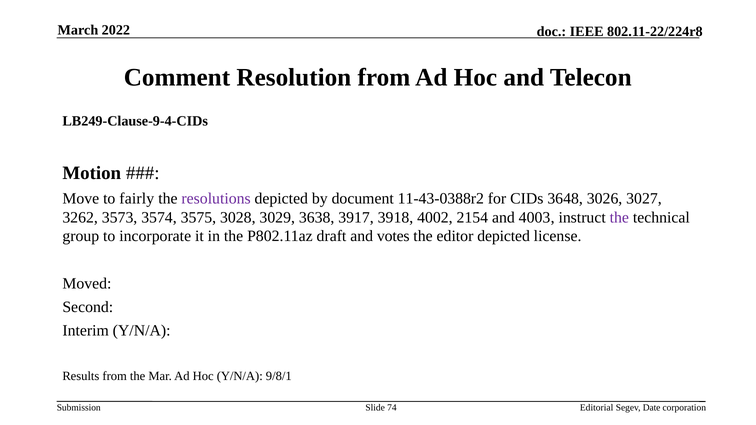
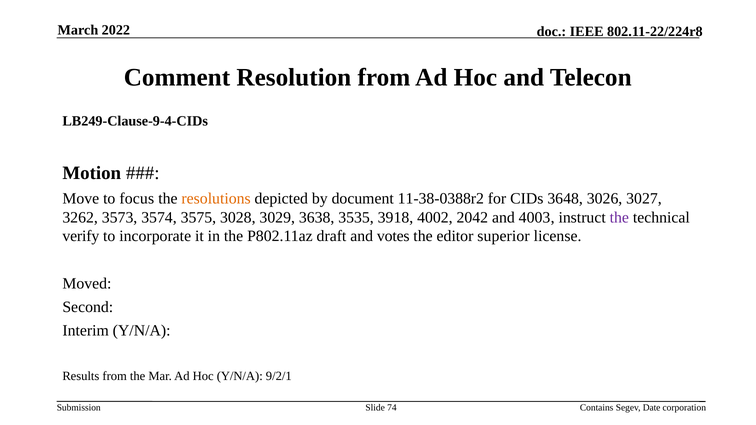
fairly: fairly -> focus (137, 199)
resolutions colour: purple -> orange (216, 199)
11-43-0388r2: 11-43-0388r2 -> 11-38-0388r2 (441, 199)
3917: 3917 -> 3535 (356, 217)
2154: 2154 -> 2042 (472, 217)
group: group -> verify (81, 236)
editor depicted: depicted -> superior (503, 236)
9/8/1: 9/8/1 -> 9/2/1 (279, 376)
Editorial: Editorial -> Contains (597, 408)
